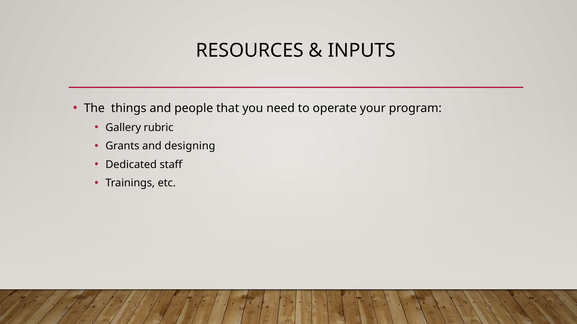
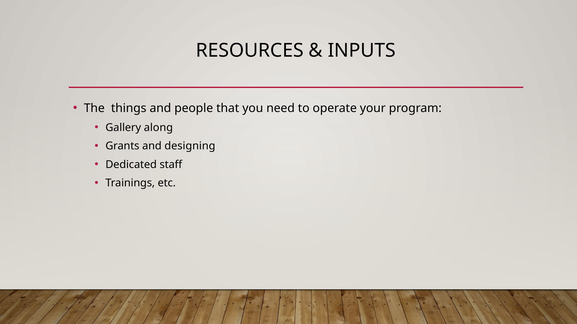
rubric: rubric -> along (158, 128)
